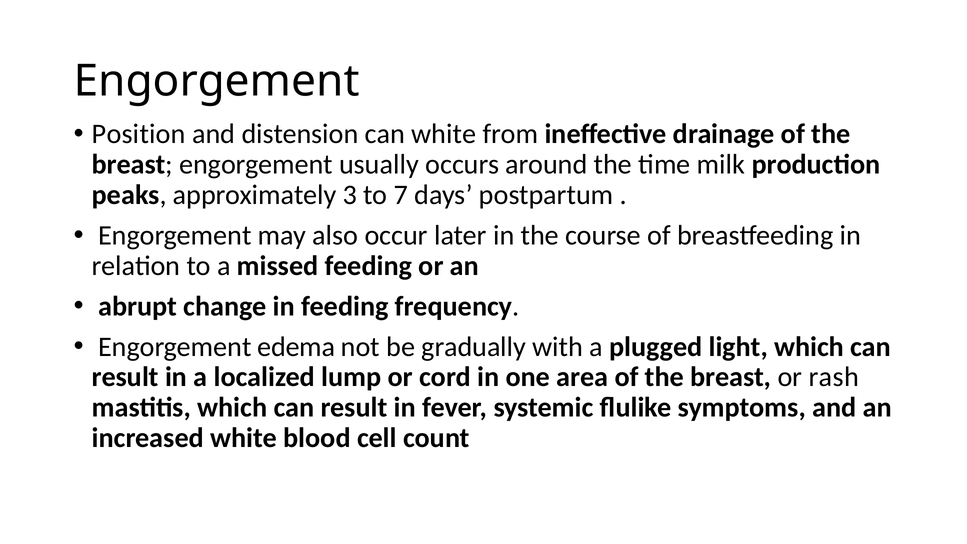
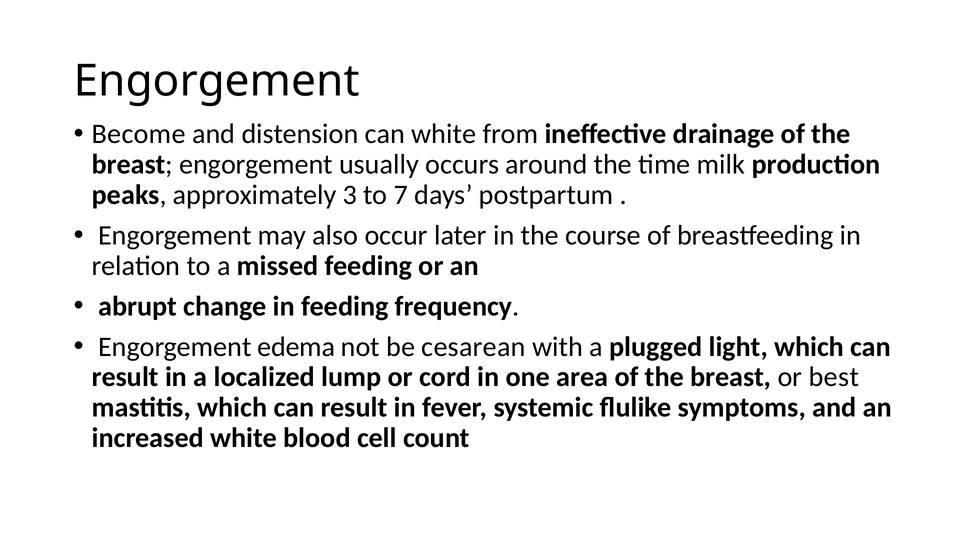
Position: Position -> Become (139, 134)
gradually: gradually -> cesarean (473, 347)
rash: rash -> best (834, 377)
